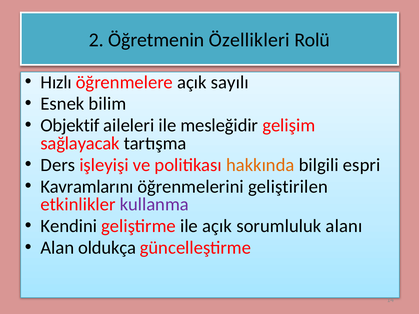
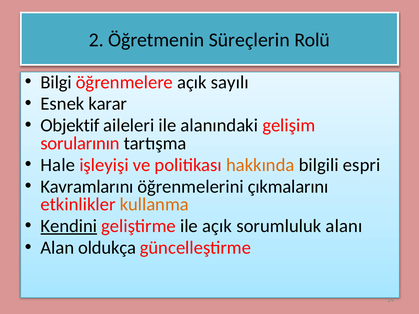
Özellikleri: Özellikleri -> Süreçlerin (249, 40)
Hızlı: Hızlı -> Bilgi (56, 82)
bilim: bilim -> karar (108, 104)
mesleğidir: mesleğidir -> alanındaki (219, 126)
sağlayacak: sağlayacak -> sorularının (80, 143)
Ders: Ders -> Hale (58, 165)
geliştirilen: geliştirilen -> çıkmalarını (288, 187)
kullanma colour: purple -> orange (154, 205)
Kendini underline: none -> present (69, 226)
